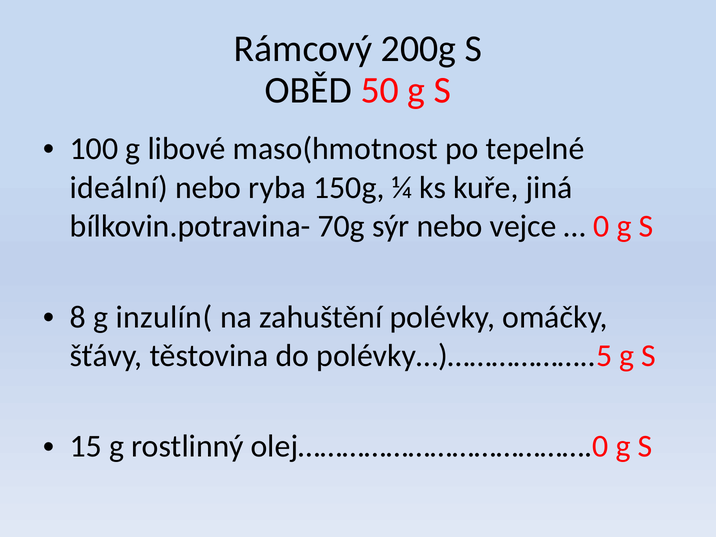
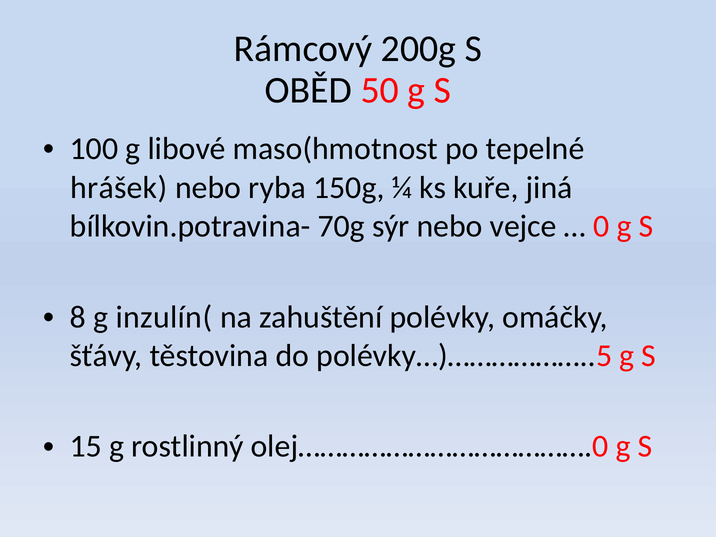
ideální: ideální -> hrášek (119, 188)
